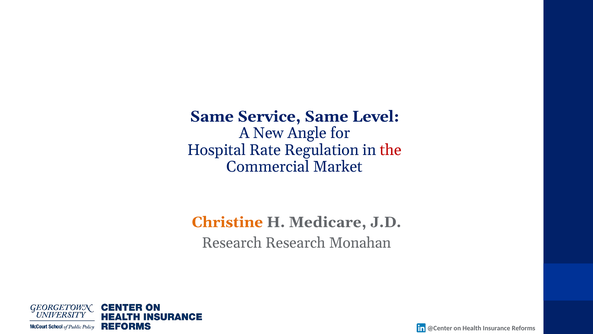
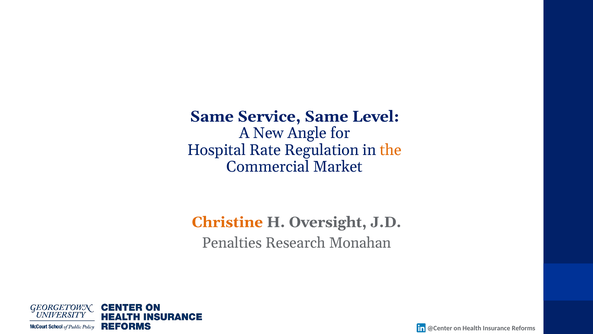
the colour: red -> orange (391, 150)
Medicare: Medicare -> Oversight (328, 222)
Research: Research -> Penalties (232, 243)
